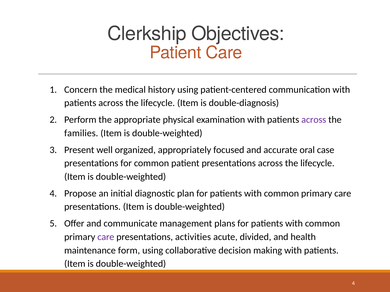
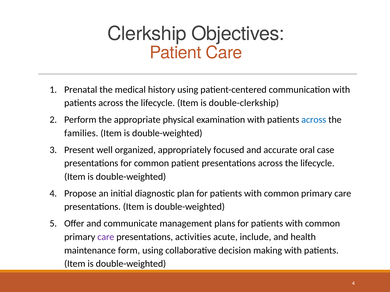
Concern: Concern -> Prenatal (81, 90)
double-diagnosis: double-diagnosis -> double-clerkship (244, 103)
across colour: purple -> blue (314, 120)
divided: divided -> include (255, 237)
